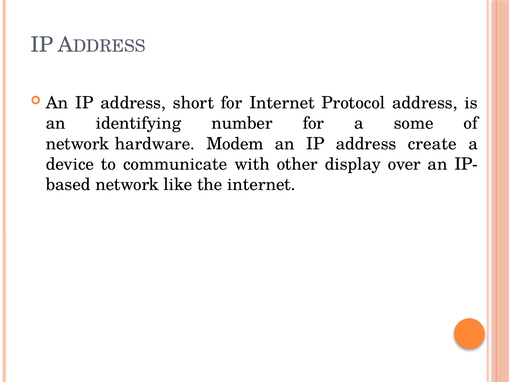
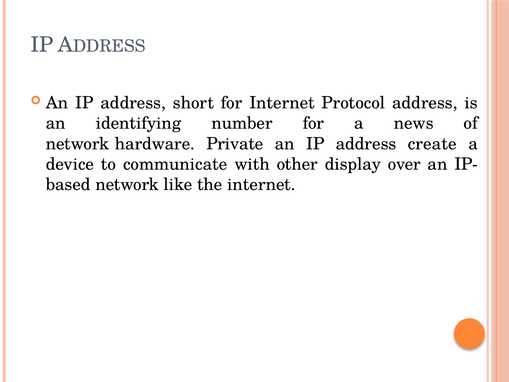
some: some -> news (414, 123)
Modem: Modem -> Private (235, 144)
